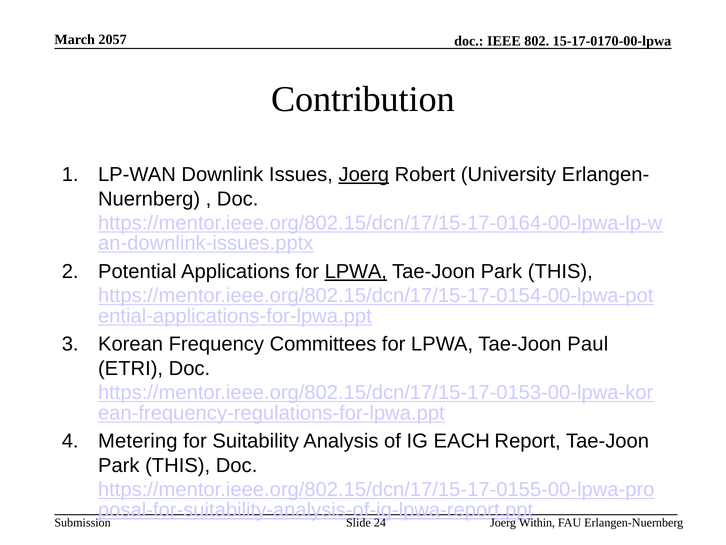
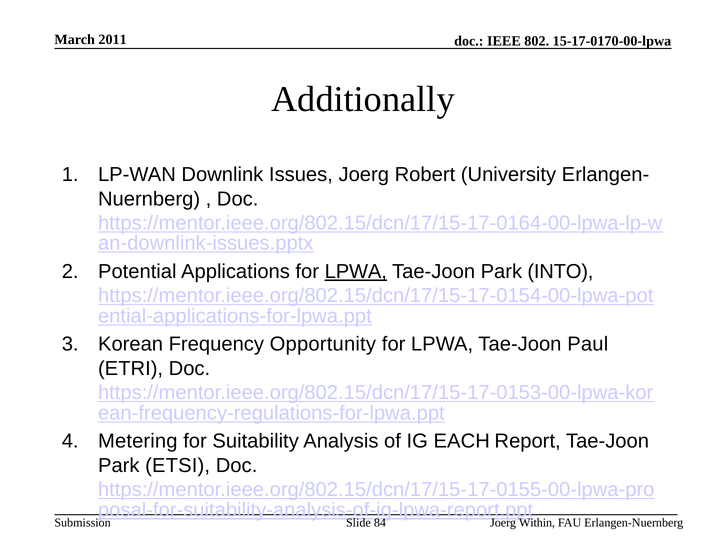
2057: 2057 -> 2011 (113, 40)
Contribution: Contribution -> Additionally (363, 99)
Joerg underline: present -> none (364, 174)
THIS: THIS -> INTO (560, 271)
Committees: Committees -> Opportunity (323, 344)
THIS: THIS -> ETSI (178, 465)
24: 24 -> 84 (380, 522)
